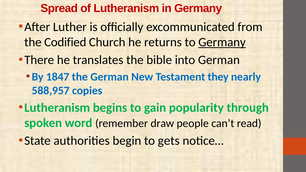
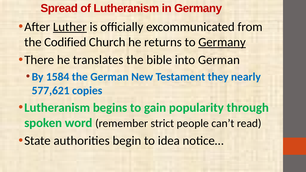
Luther underline: none -> present (70, 27)
1847: 1847 -> 1584 (58, 77)
588,957: 588,957 -> 577,621 (51, 91)
draw: draw -> strict (162, 123)
gets: gets -> idea (169, 141)
